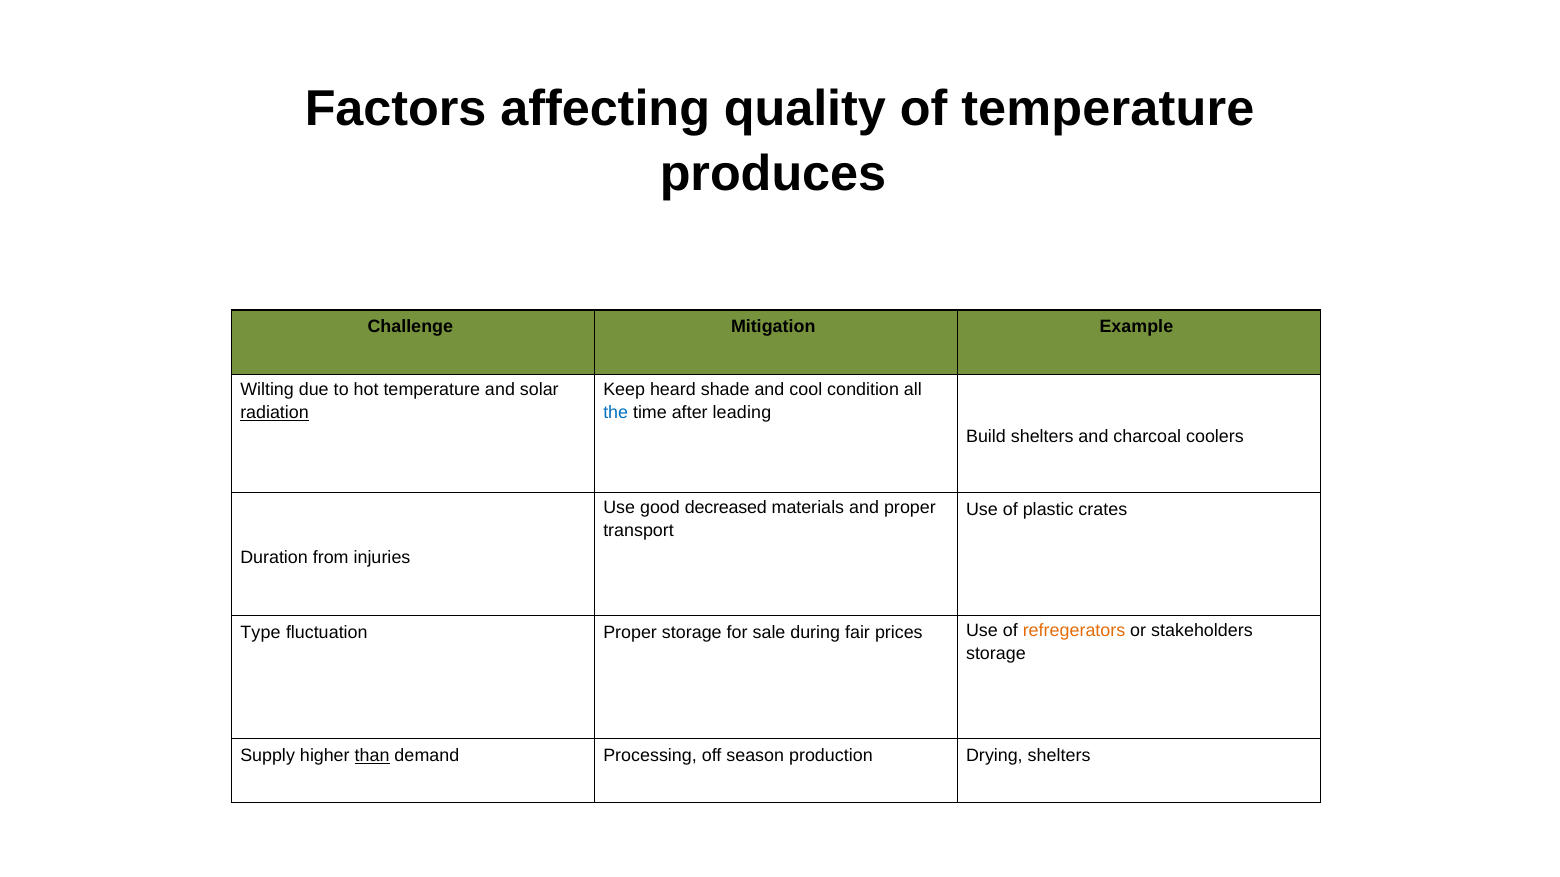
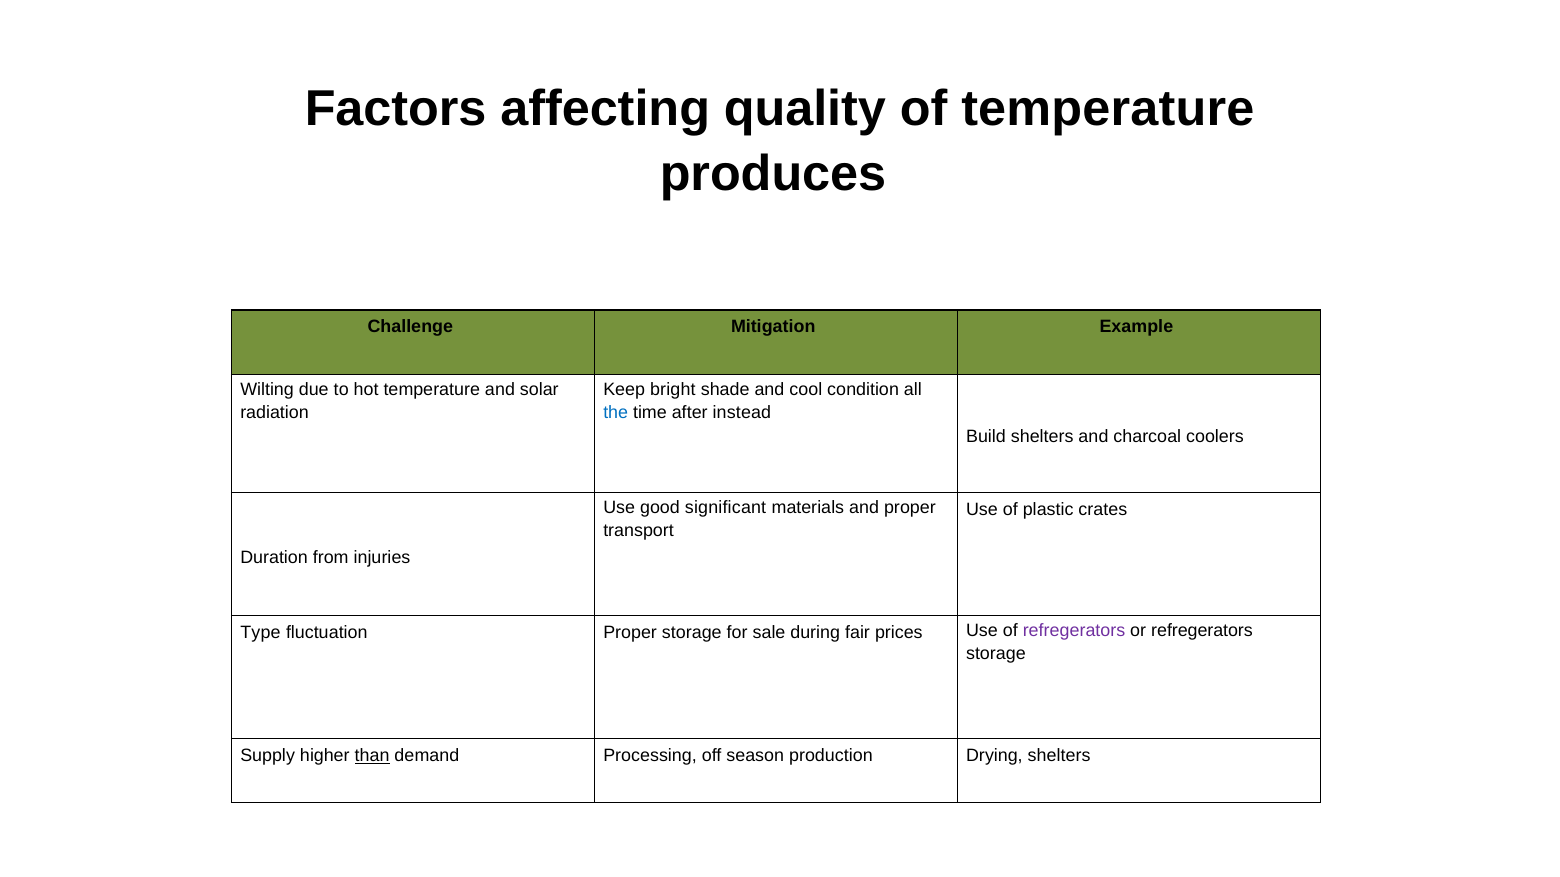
heard: heard -> bright (673, 390)
radiation underline: present -> none (275, 413)
leading: leading -> instead (742, 413)
decreased: decreased -> significant (726, 508)
refregerators colour: orange -> purple (1074, 631)
or stakeholders: stakeholders -> refregerators (1202, 631)
